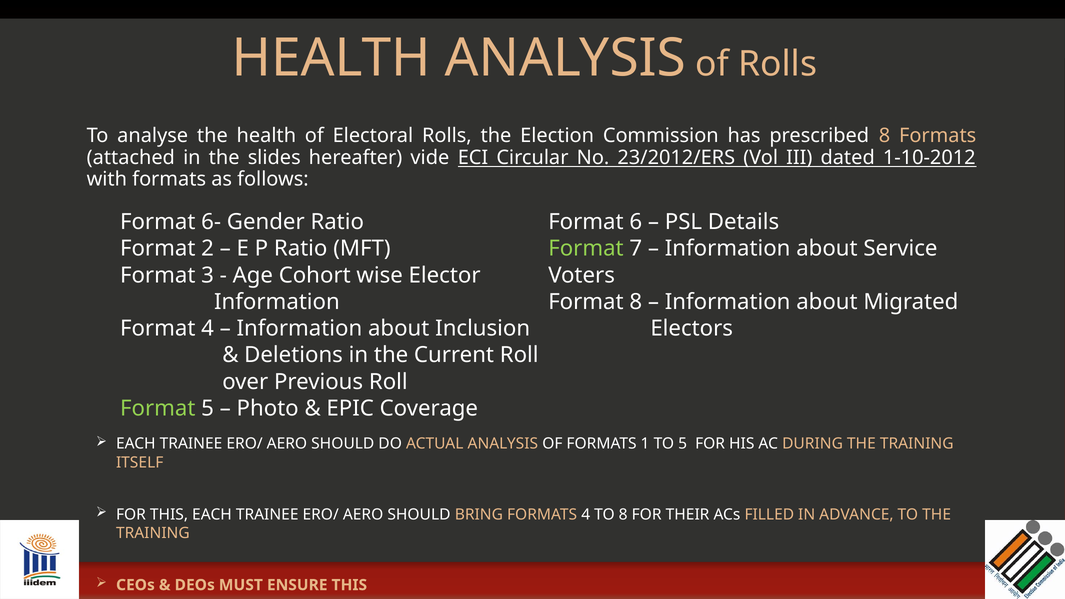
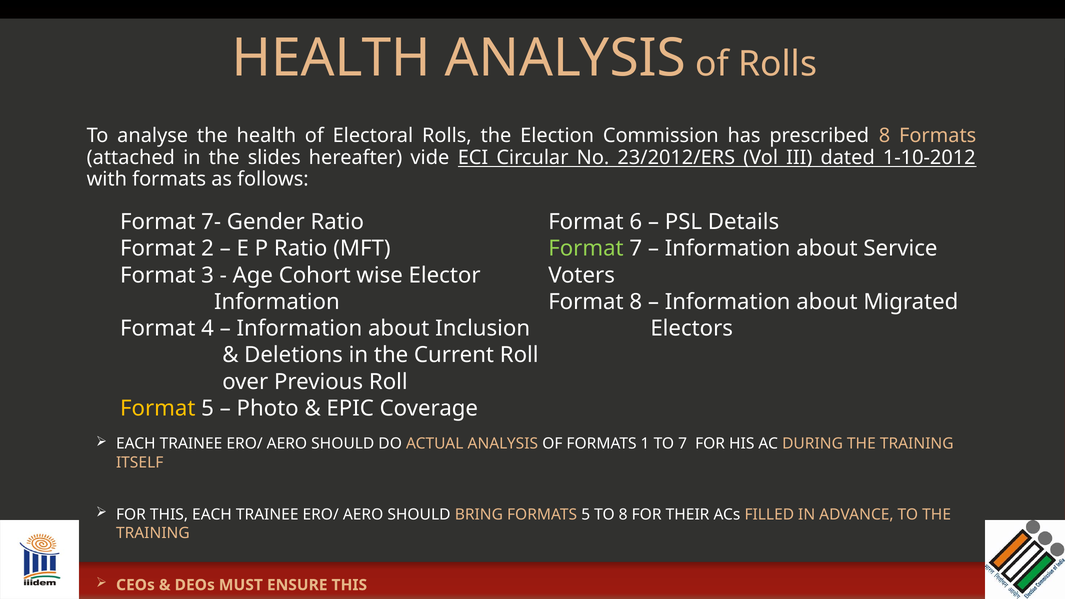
6-: 6- -> 7- (211, 222)
Format colour: light green -> yellow (158, 408)
TO 5: 5 -> 7 (683, 444)
FORMATS 4: 4 -> 5 (586, 514)
